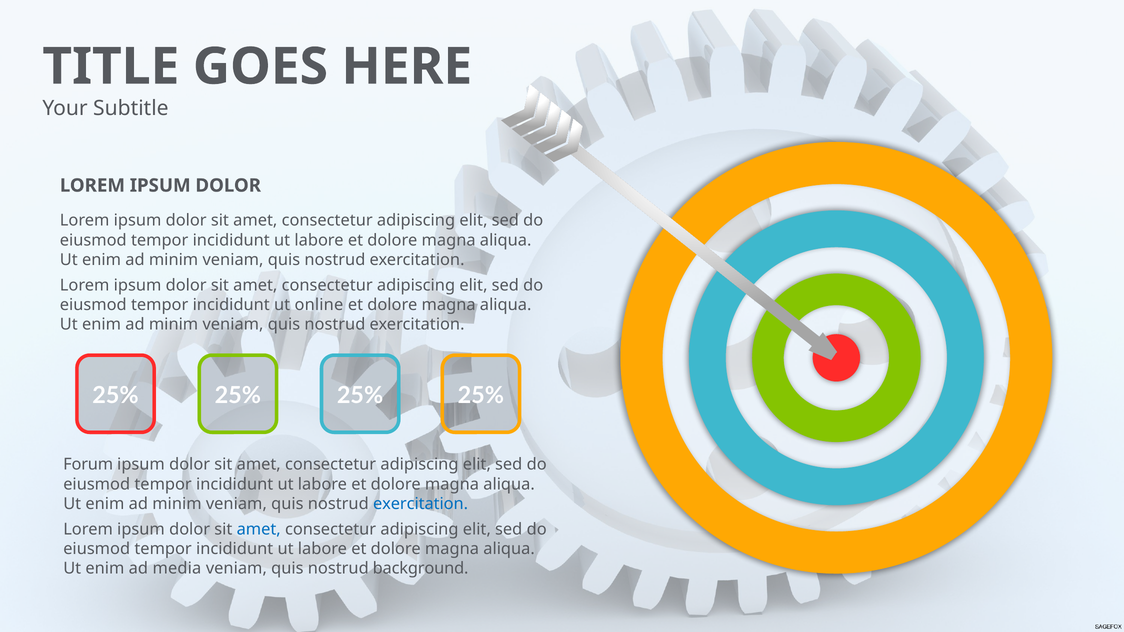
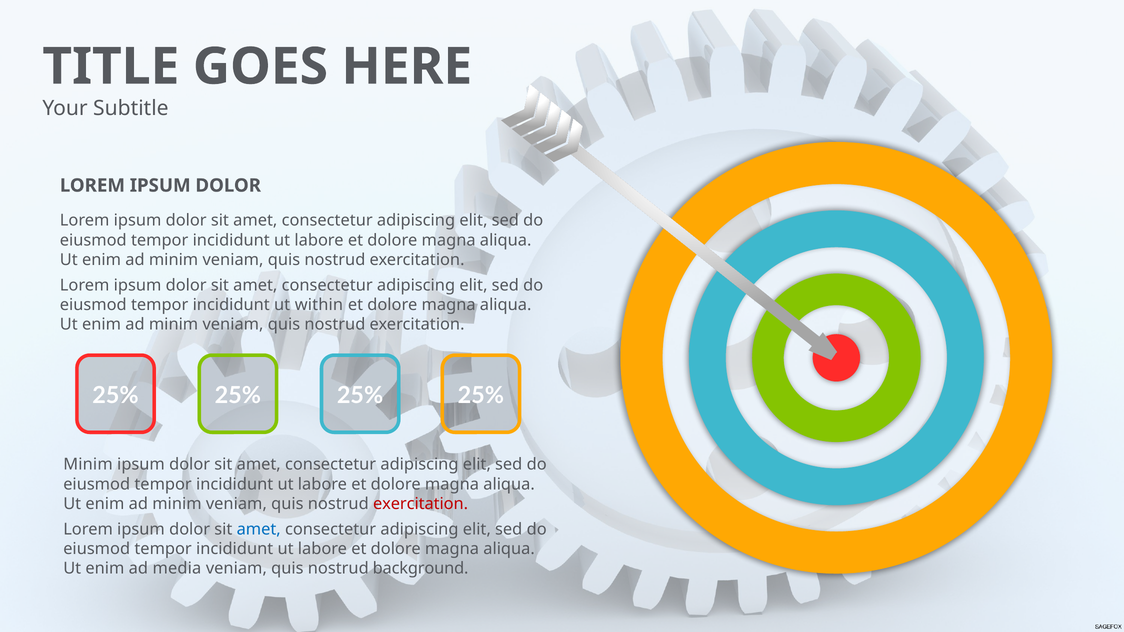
online: online -> within (319, 305)
Forum: Forum -> Minim (88, 465)
exercitation colour: blue -> red (421, 504)
